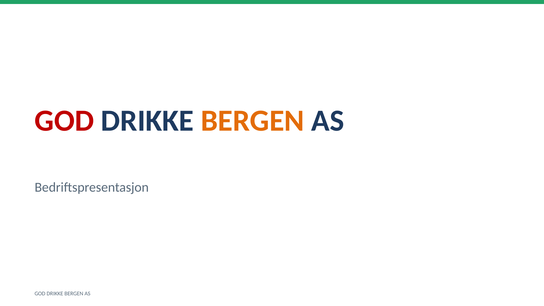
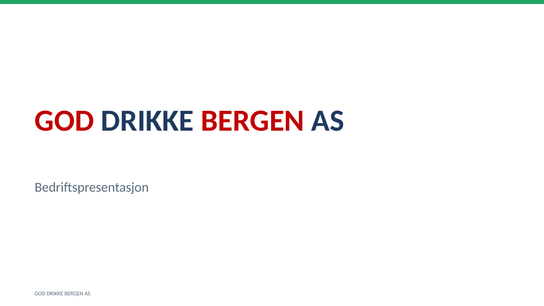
BERGEN colour: orange -> red (253, 121)
